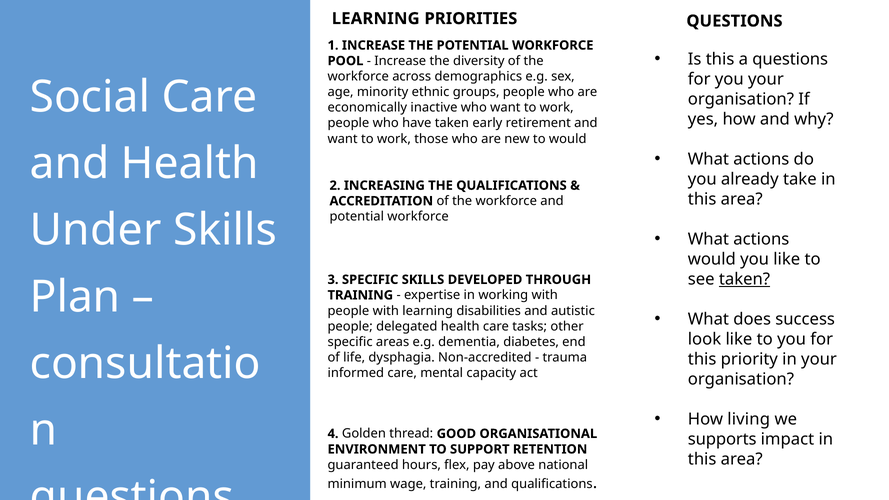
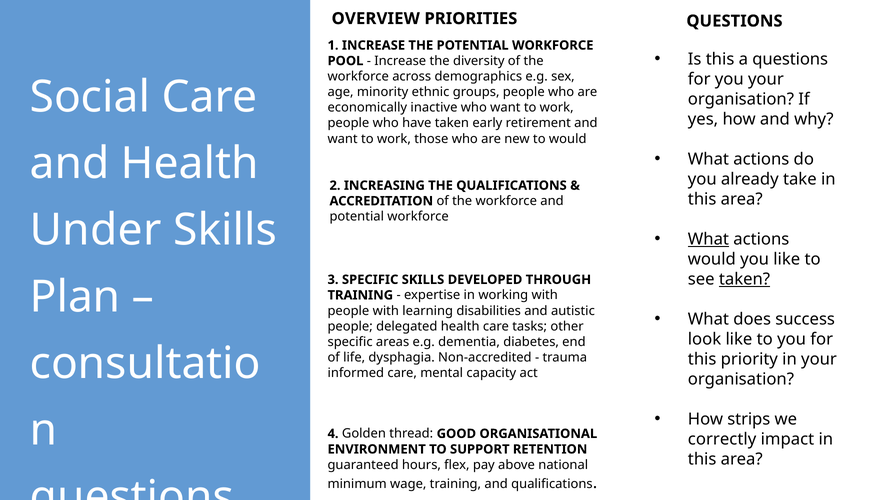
LEARNING: LEARNING -> OVERVIEW (376, 19)
What underline: none -> present (708, 239)
living: living -> strips (749, 419)
supports: supports -> correctly (722, 439)
